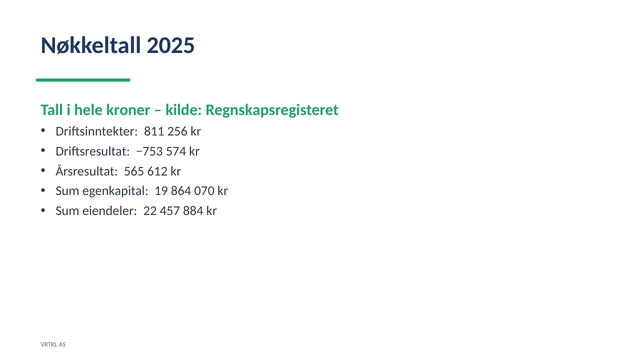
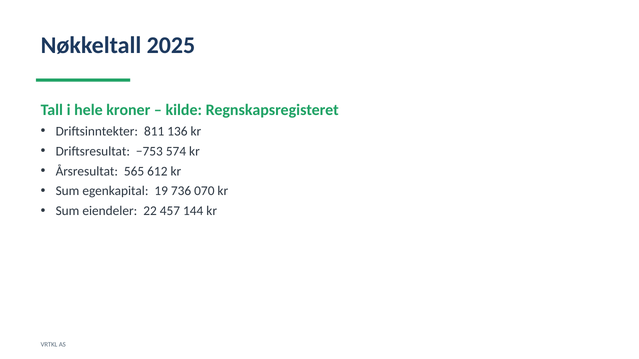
256: 256 -> 136 (177, 131)
864: 864 -> 736 (181, 191)
884: 884 -> 144 (193, 211)
